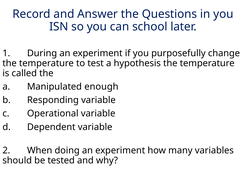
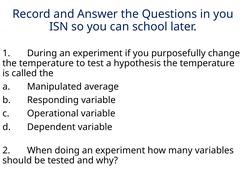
enough: enough -> average (101, 86)
